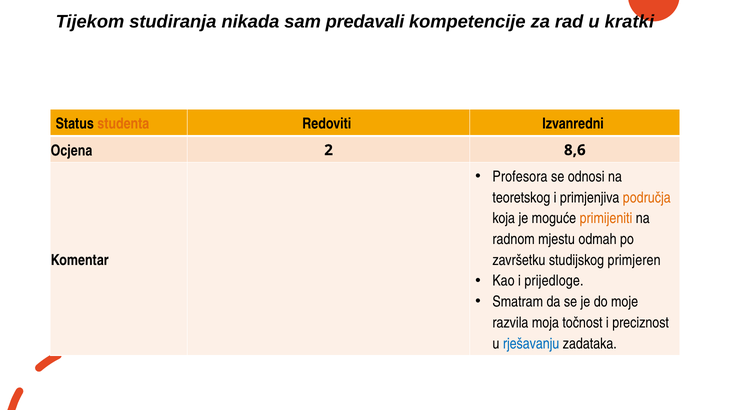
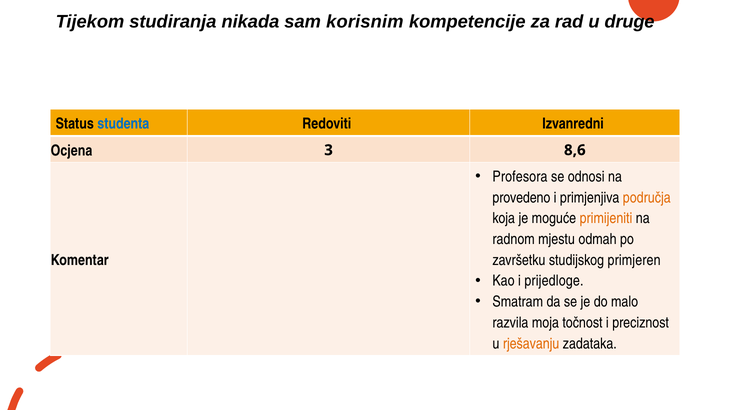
predavali: predavali -> korisnim (365, 22)
kratki: kratki -> druge (630, 22)
studenta colour: orange -> blue (123, 124)
2: 2 -> 3 (329, 150)
teoretskog: teoretskog -> provedeno (521, 198)
moje: moje -> malo (625, 302)
rješavanju colour: blue -> orange (531, 344)
